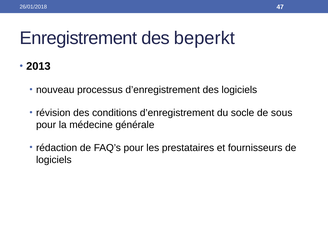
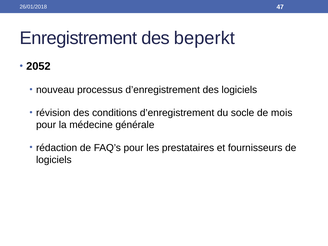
2013: 2013 -> 2052 (38, 66)
sous: sous -> mois (282, 113)
